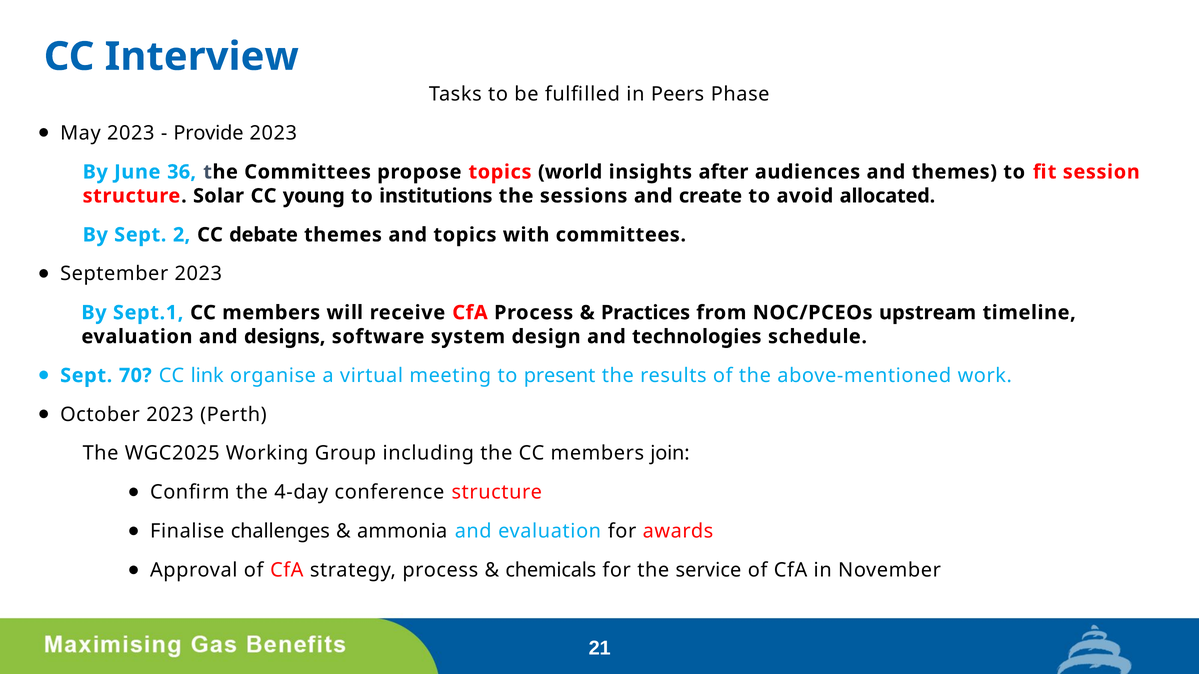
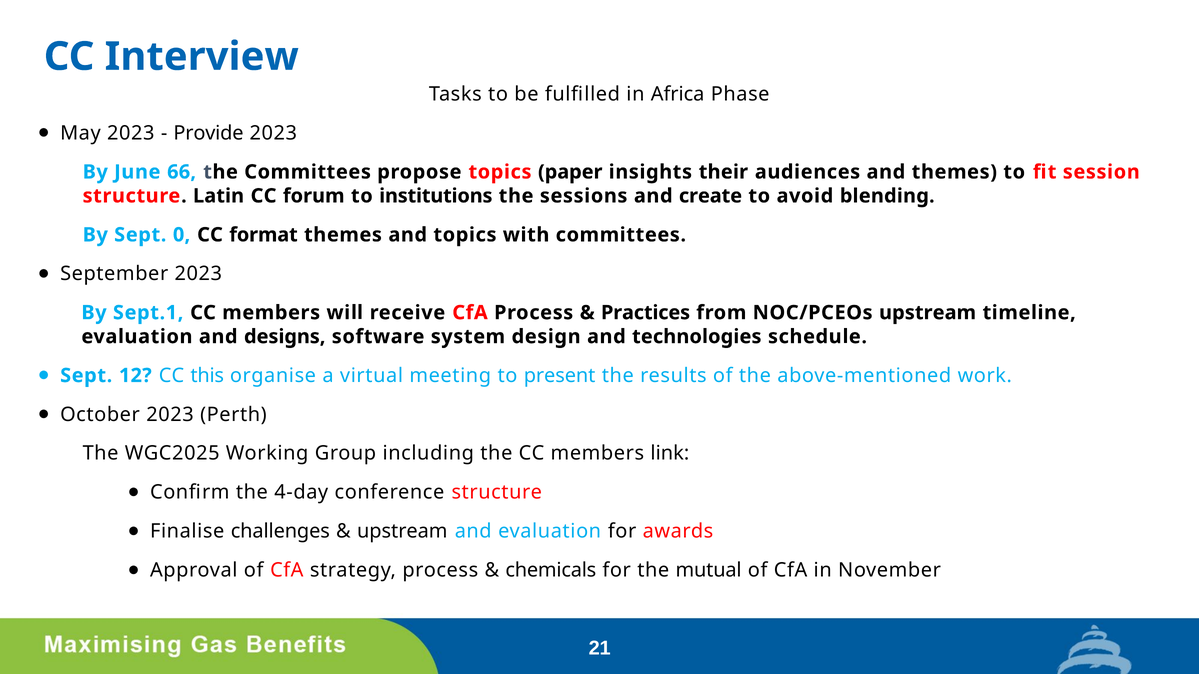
Peers: Peers -> Africa (678, 94)
36: 36 -> 66 (182, 172)
world: world -> paper (570, 172)
after: after -> their (723, 172)
Solar: Solar -> Latin (219, 196)
young: young -> forum (314, 196)
allocated: allocated -> blending (887, 196)
2: 2 -> 0 (182, 235)
debate: debate -> format (263, 235)
70: 70 -> 12 (135, 376)
link: link -> this (207, 376)
join: join -> link (670, 454)
ammonia: ammonia -> upstream (402, 532)
service: service -> mutual (709, 570)
